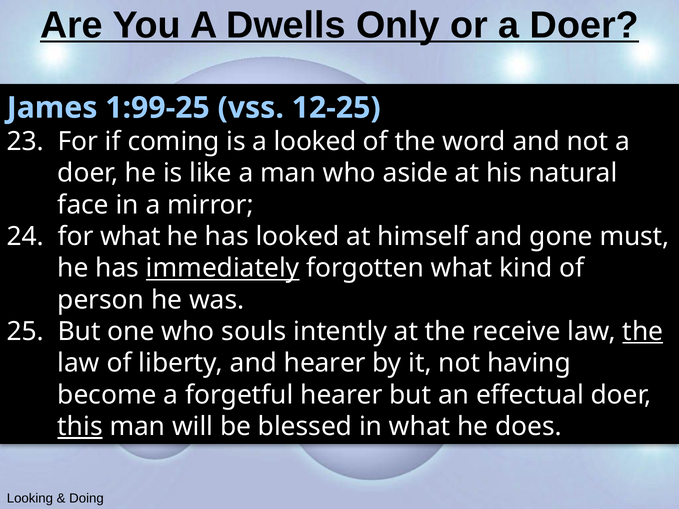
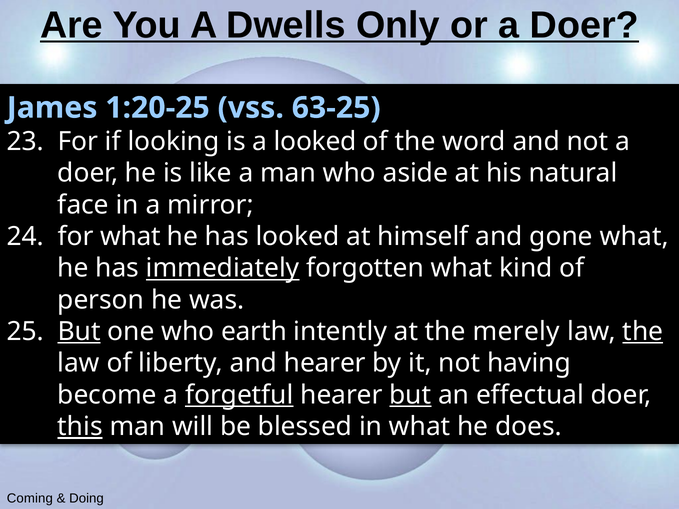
1:99-25: 1:99-25 -> 1:20-25 (158, 108)
12-25: 12-25 -> 63-25 (336, 108)
coming: coming -> looking (174, 142)
gone must: must -> what (634, 237)
But underline: none -> present (79, 332)
souls: souls -> earth (254, 332)
receive: receive -> merely (516, 332)
forgetful underline: none -> present (239, 395)
but underline: none -> present (410, 395)
Looking: Looking -> Coming (30, 499)
